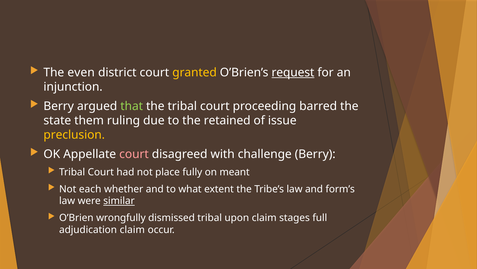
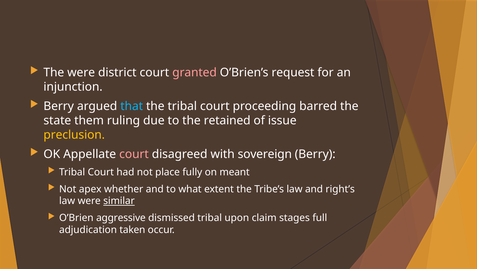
The even: even -> were (81, 72)
granted colour: yellow -> pink (195, 72)
request underline: present -> none (293, 72)
that colour: light green -> light blue (132, 106)
challenge: challenge -> sovereign (265, 154)
each: each -> apex (90, 189)
form’s: form’s -> right’s (340, 189)
wrongfully: wrongfully -> aggressive (121, 217)
adjudication claim: claim -> taken (132, 229)
